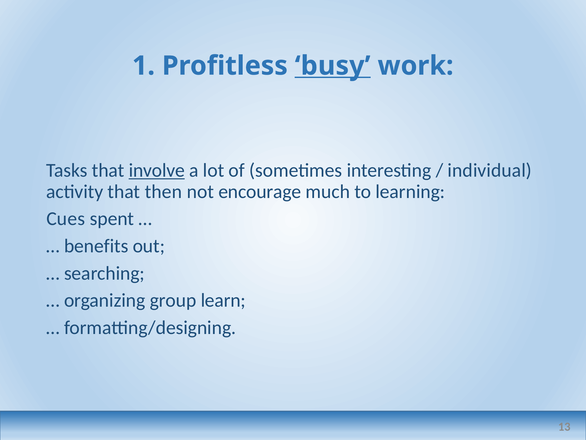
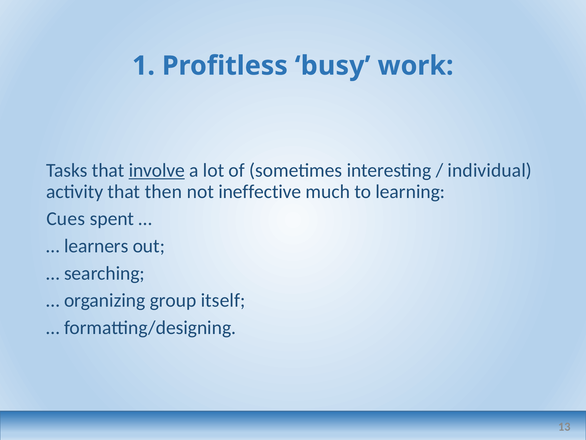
busy underline: present -> none (333, 66)
encourage: encourage -> ineffective (260, 191)
benefits: benefits -> learners (96, 246)
learn: learn -> itself (223, 300)
